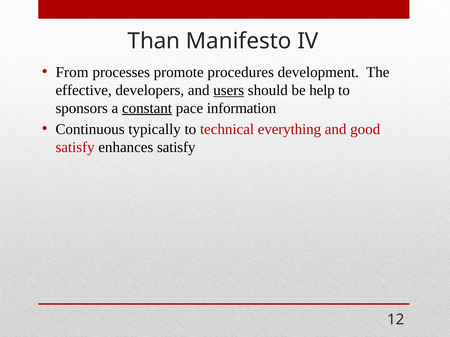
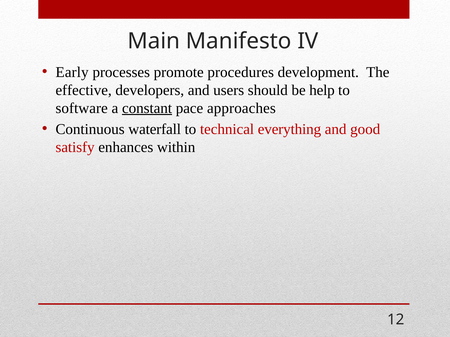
Than: Than -> Main (154, 41)
From: From -> Early (72, 72)
users underline: present -> none (229, 90)
sponsors: sponsors -> software (82, 108)
information: information -> approaches (241, 108)
typically: typically -> waterfall (155, 129)
enhances satisfy: satisfy -> within (176, 147)
